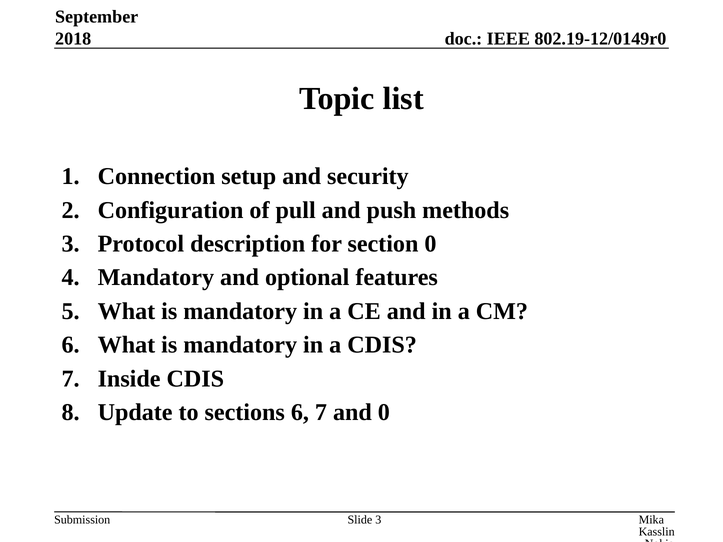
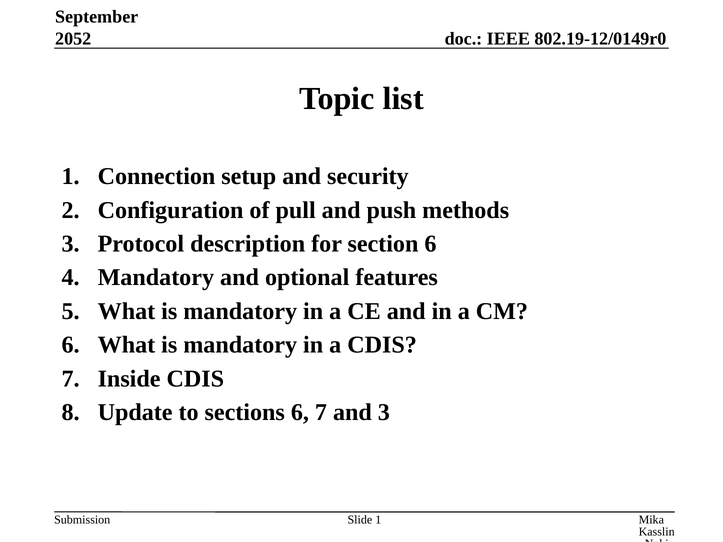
2018: 2018 -> 2052 (73, 39)
section 0: 0 -> 6 (430, 244)
and 0: 0 -> 3 (384, 413)
Slide 3: 3 -> 1 (378, 520)
